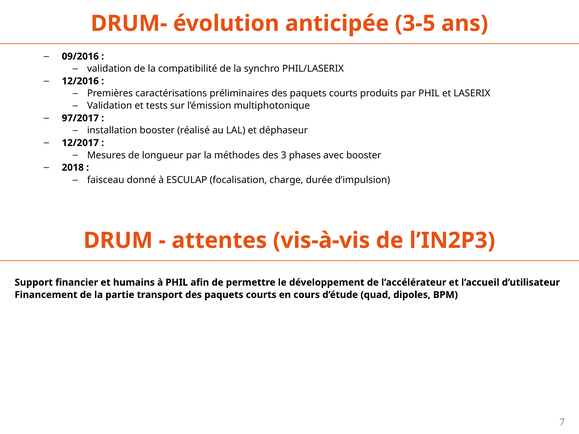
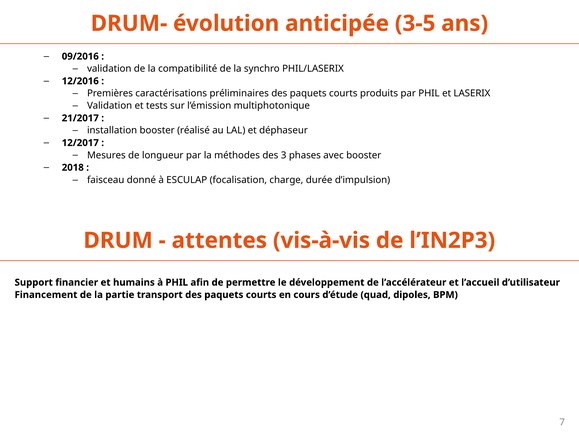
97/2017: 97/2017 -> 21/2017 (80, 118)
